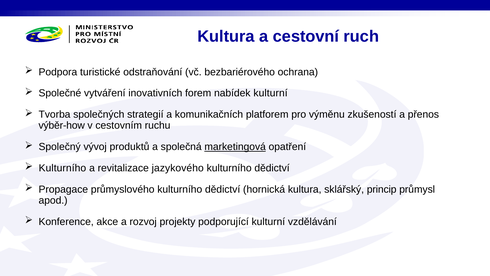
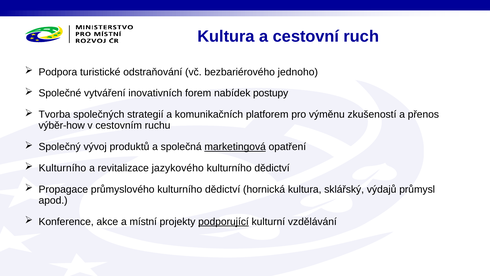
ochrana: ochrana -> jednoho (298, 72)
nabídek kulturní: kulturní -> postupy (271, 93)
princip: princip -> výdajů (382, 189)
rozvoj: rozvoj -> místní (143, 221)
podporující underline: none -> present (224, 221)
